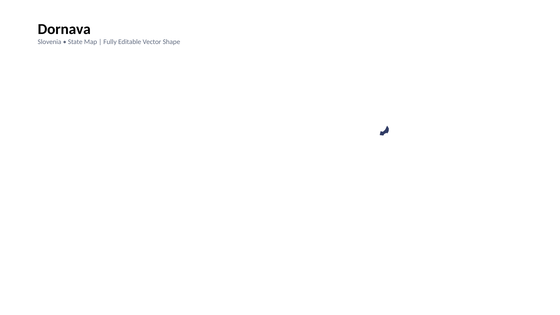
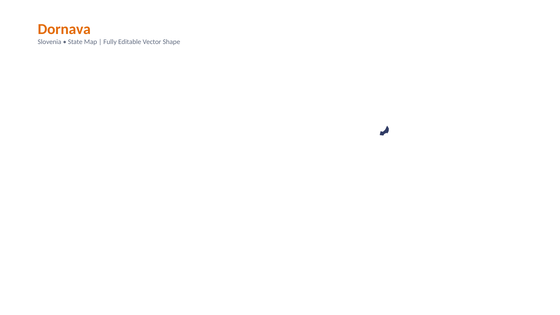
Dornava colour: black -> orange (64, 29)
